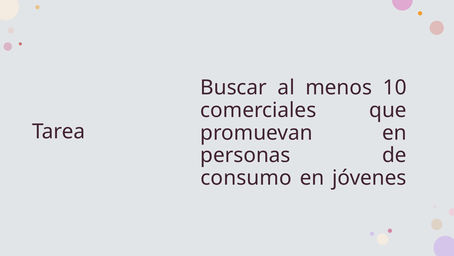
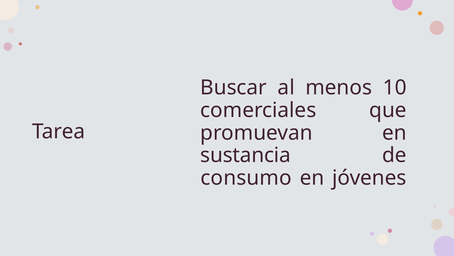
personas: personas -> sustancia (246, 155)
